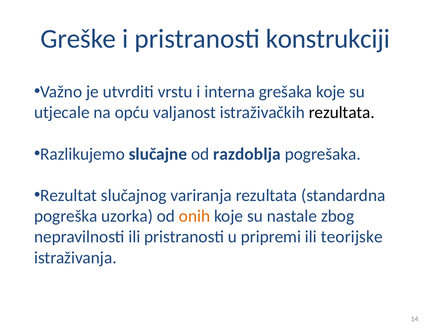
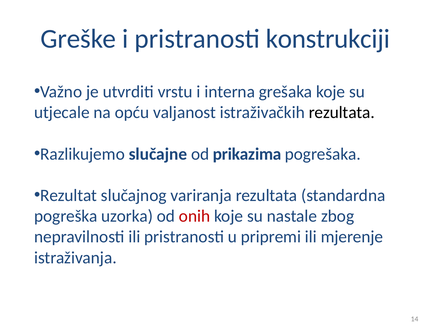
razdoblja: razdoblja -> prikazima (247, 154)
onih colour: orange -> red (195, 216)
teorijske: teorijske -> mjerenje (352, 237)
